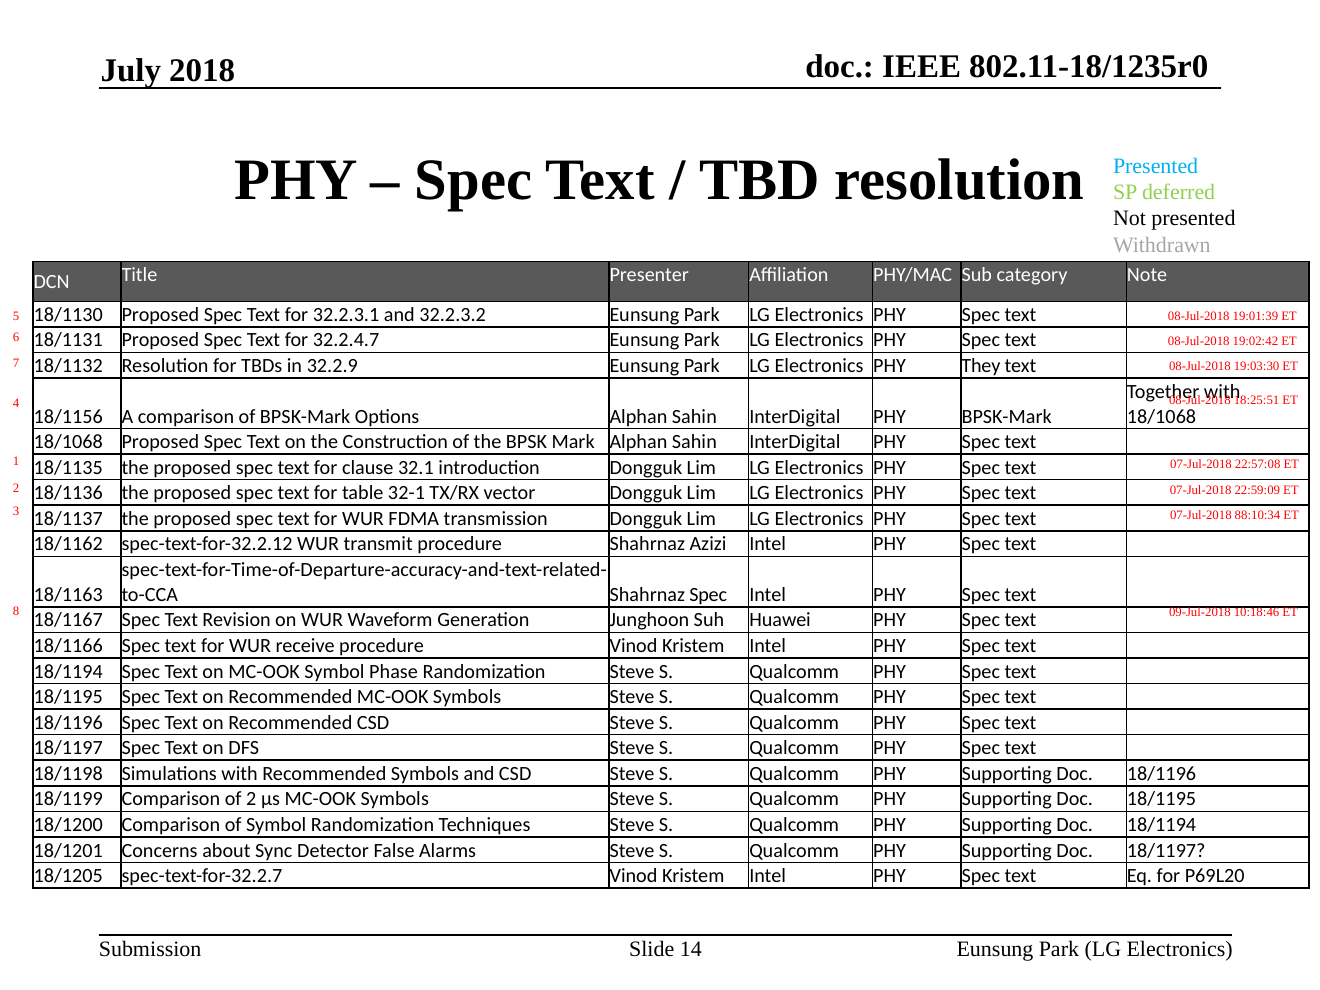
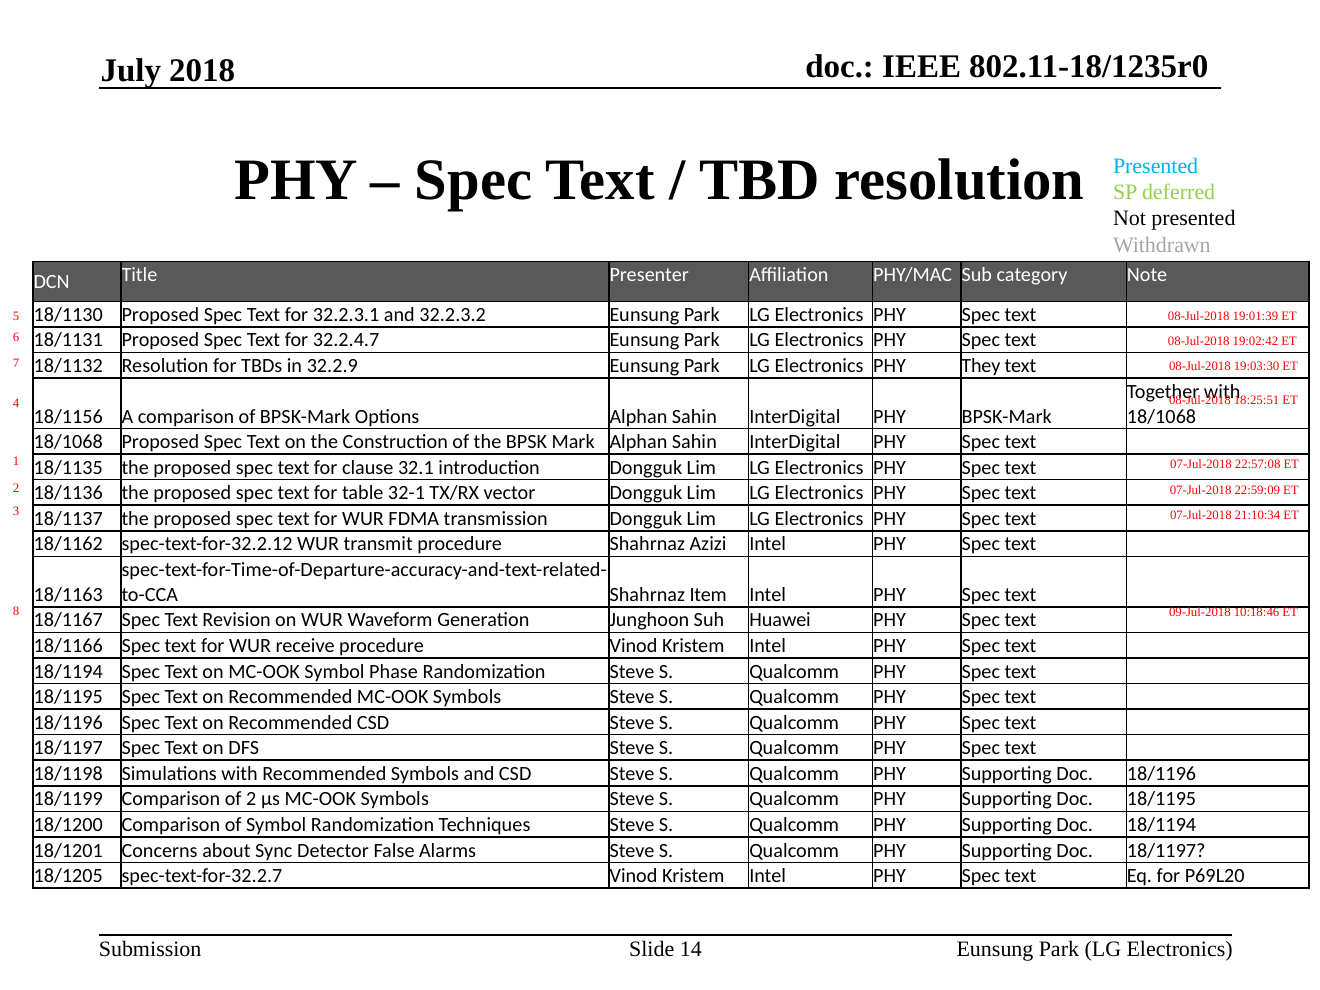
88:10:34: 88:10:34 -> 21:10:34 (1258, 515)
Shahrnaz Spec: Spec -> Item (708, 595)
